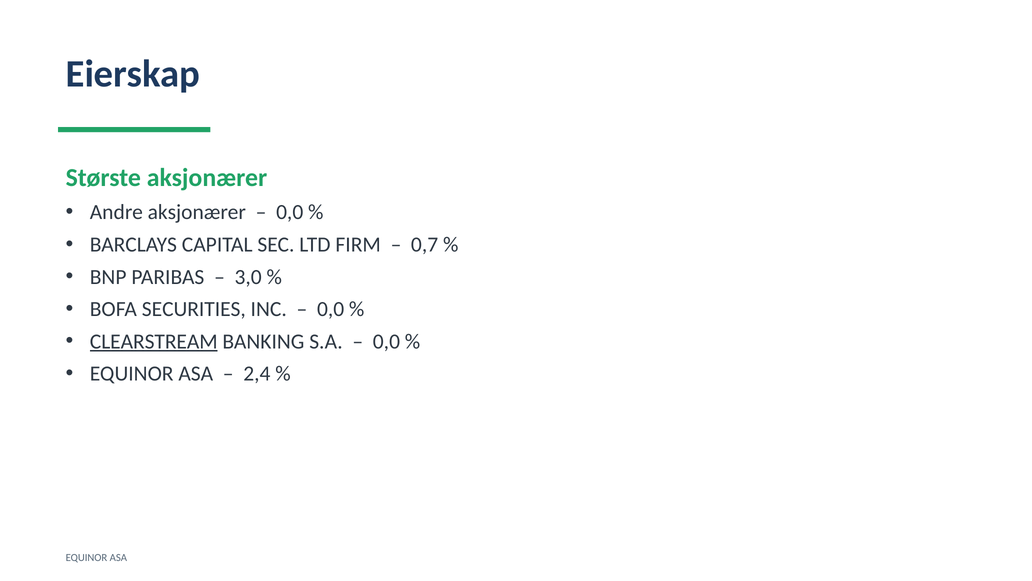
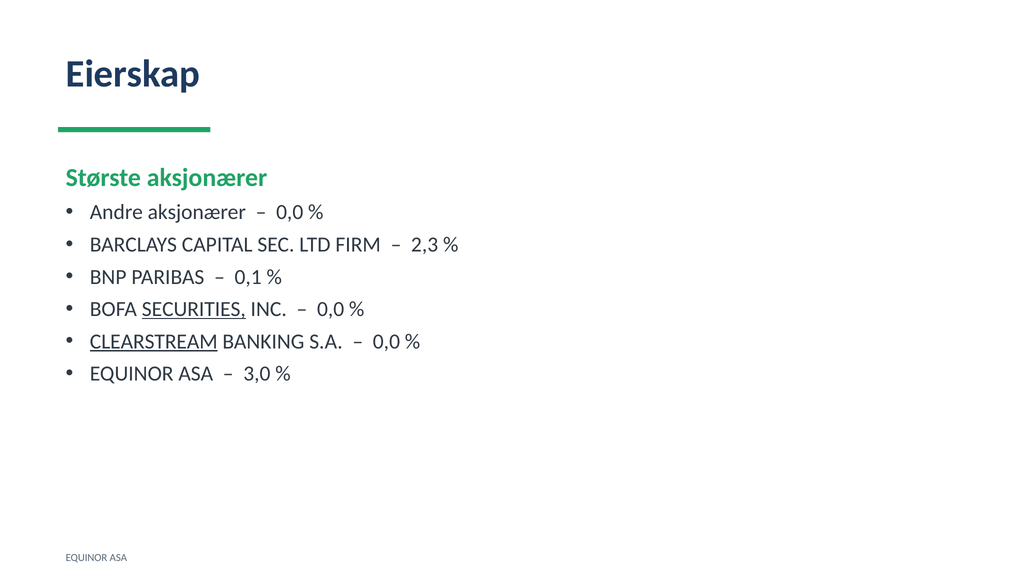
0,7: 0,7 -> 2,3 (425, 244)
3,0: 3,0 -> 0,1 (248, 277)
SECURITIES underline: none -> present (194, 309)
2,4: 2,4 -> 3,0 (257, 374)
